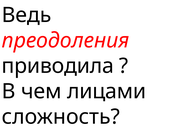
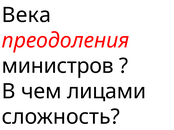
Ведь: Ведь -> Века (26, 15)
приводила: приводила -> министров (58, 66)
